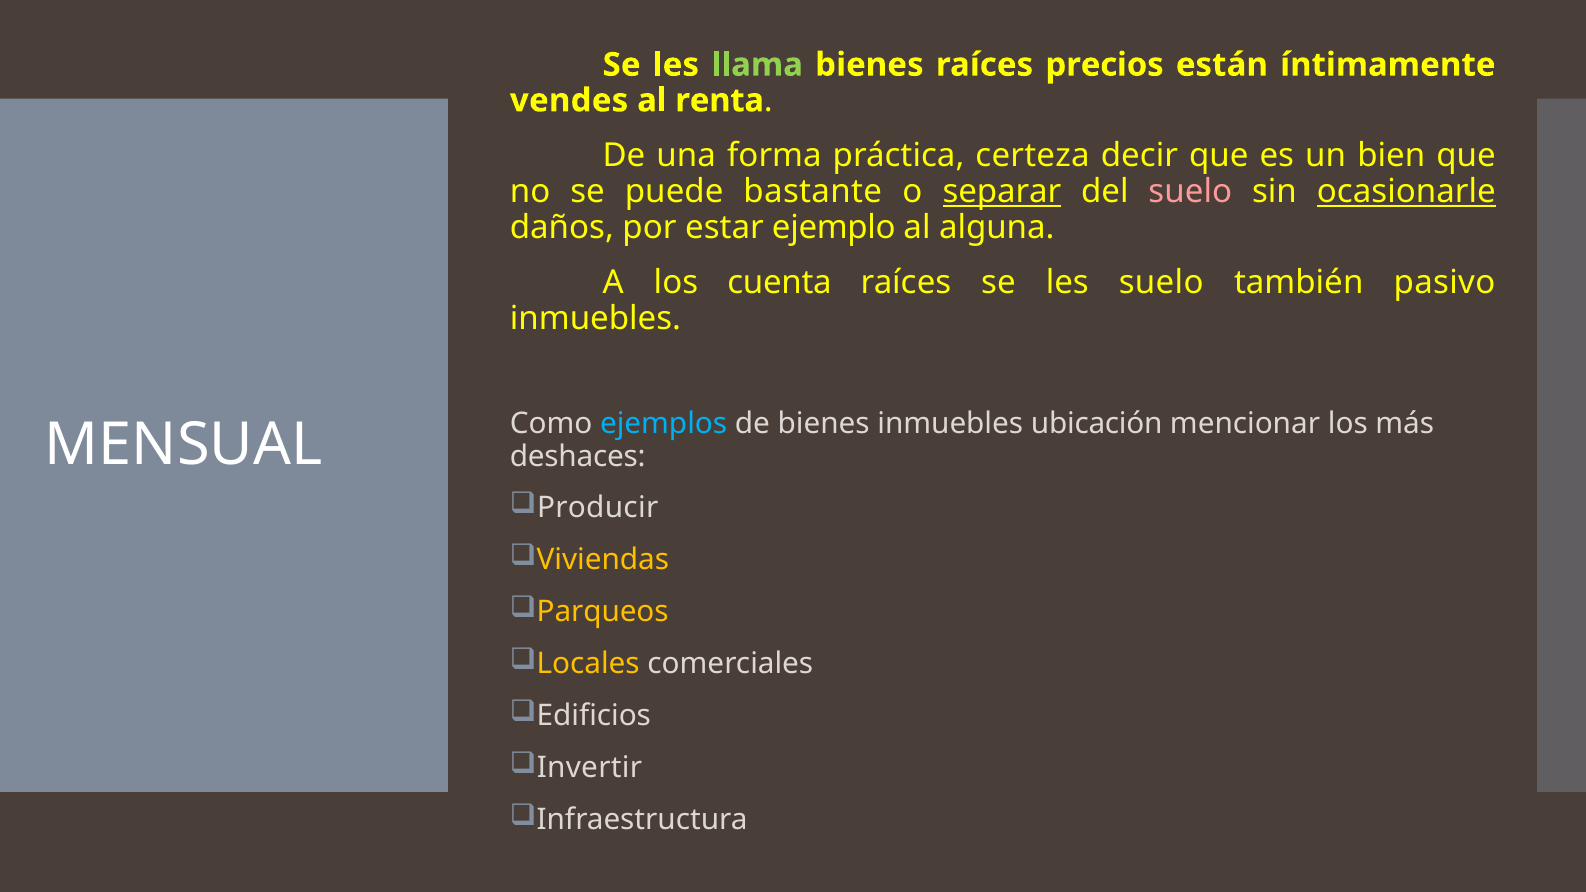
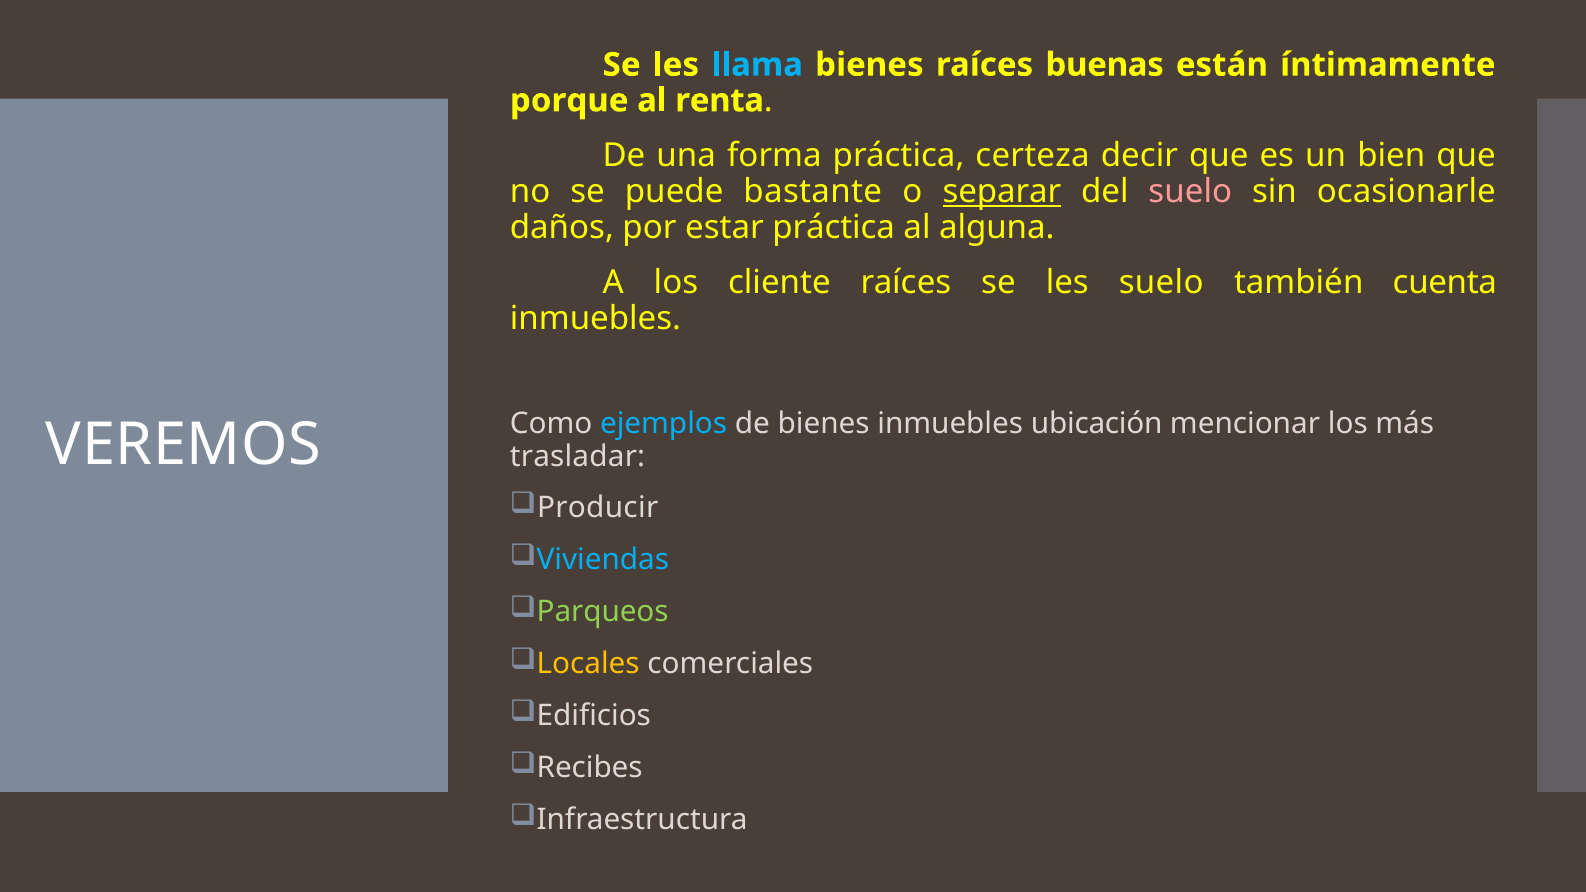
llama colour: light green -> light blue (757, 65)
precios: precios -> buenas (1105, 65)
vendes: vendes -> porque (569, 100)
ocasionarle underline: present -> none (1406, 192)
estar ejemplo: ejemplo -> práctica (834, 227)
cuenta: cuenta -> cliente (779, 283)
pasivo: pasivo -> cuenta (1445, 283)
MENSUAL: MENSUAL -> VEREMOS (184, 445)
deshaces: deshaces -> trasladar (578, 456)
Viviendas colour: yellow -> light blue (603, 560)
Parqueos colour: yellow -> light green (603, 612)
Invertir: Invertir -> Recibes (590, 768)
